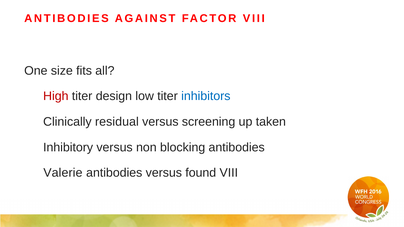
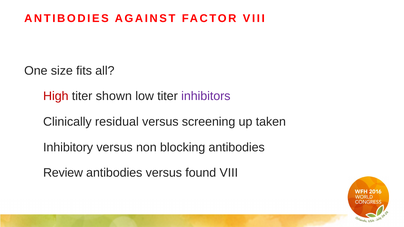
design: design -> shown (114, 96)
inhibitors colour: blue -> purple (206, 96)
Valerie: Valerie -> Review (63, 173)
